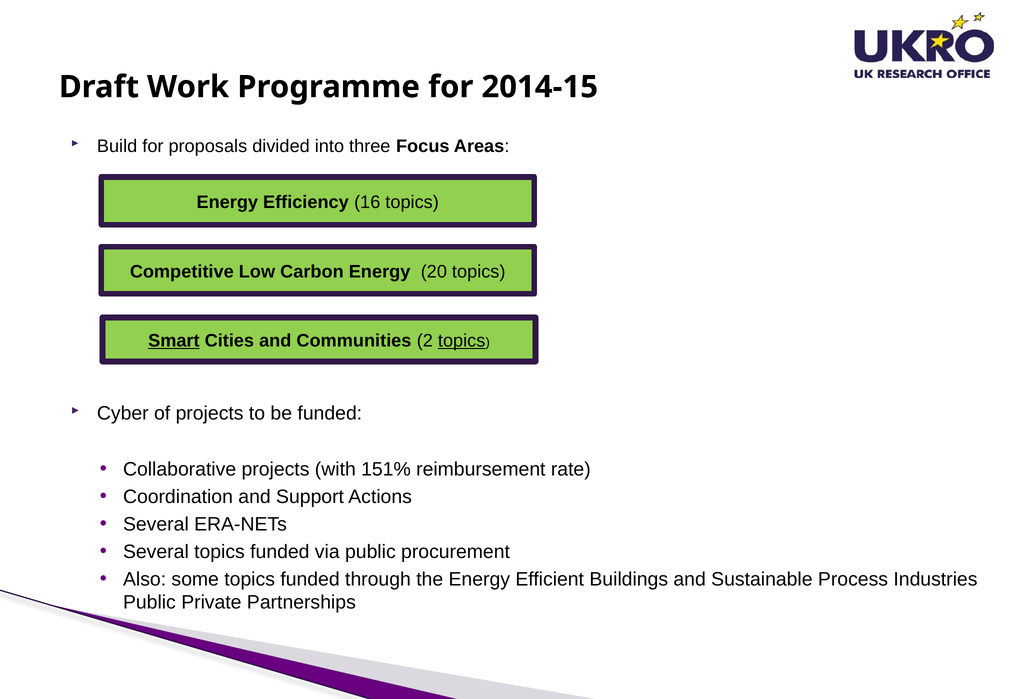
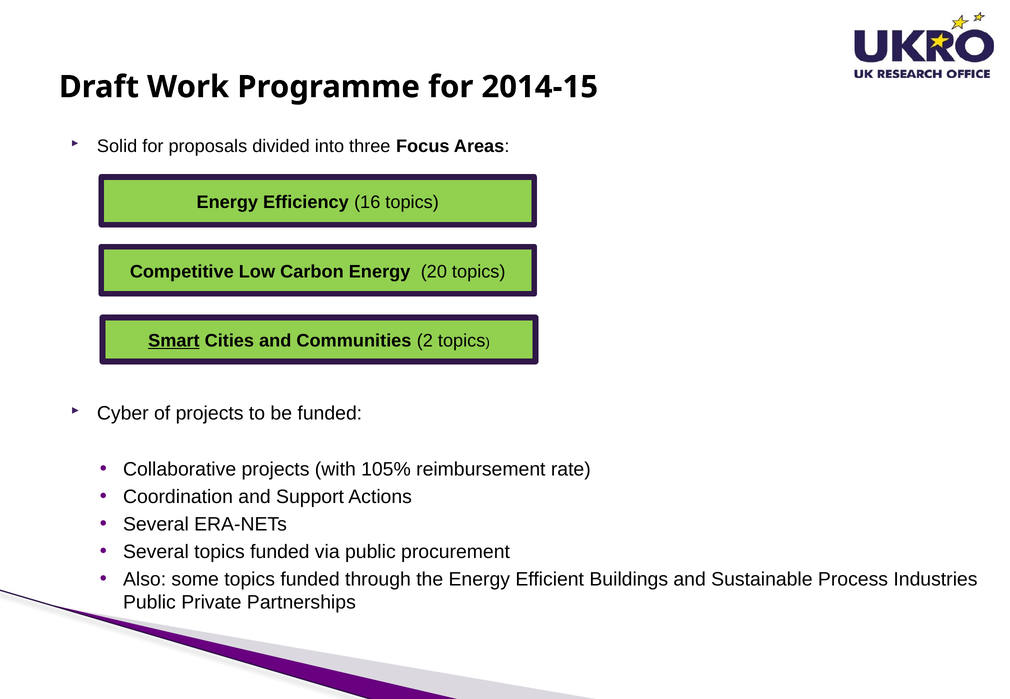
Build: Build -> Solid (117, 146)
topics underline: present -> none (462, 341)
151%: 151% -> 105% (386, 469)
